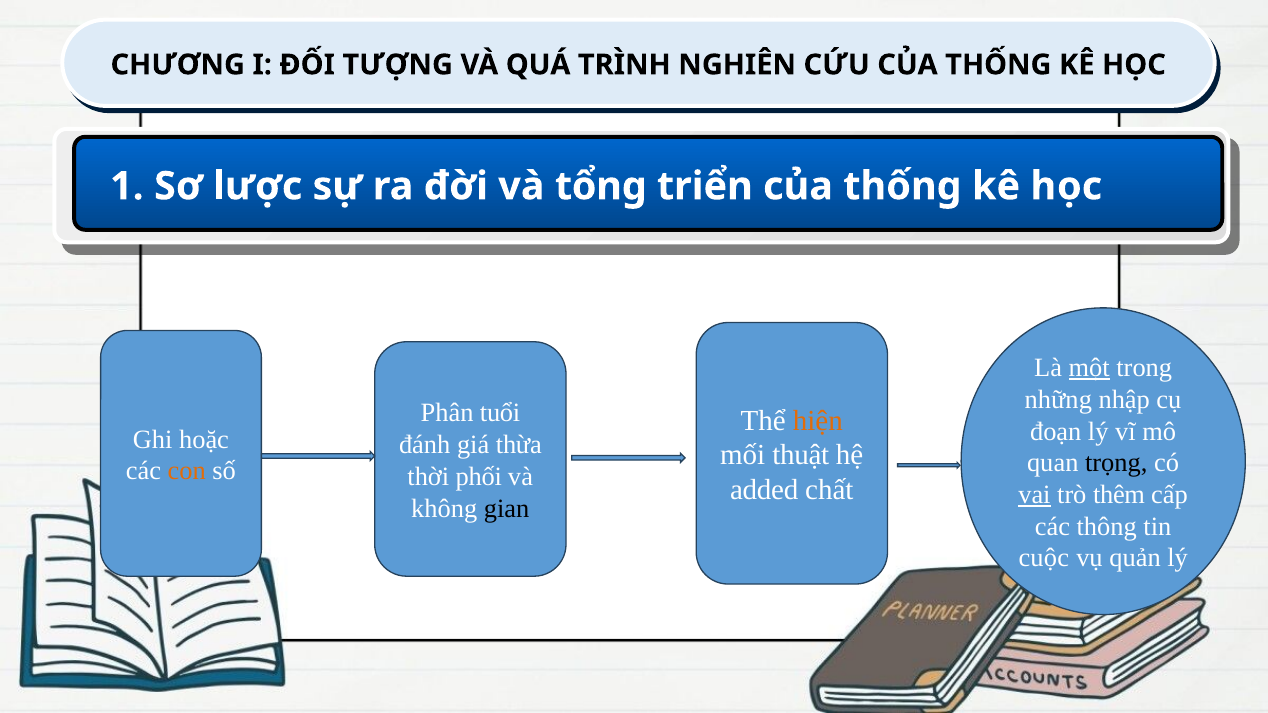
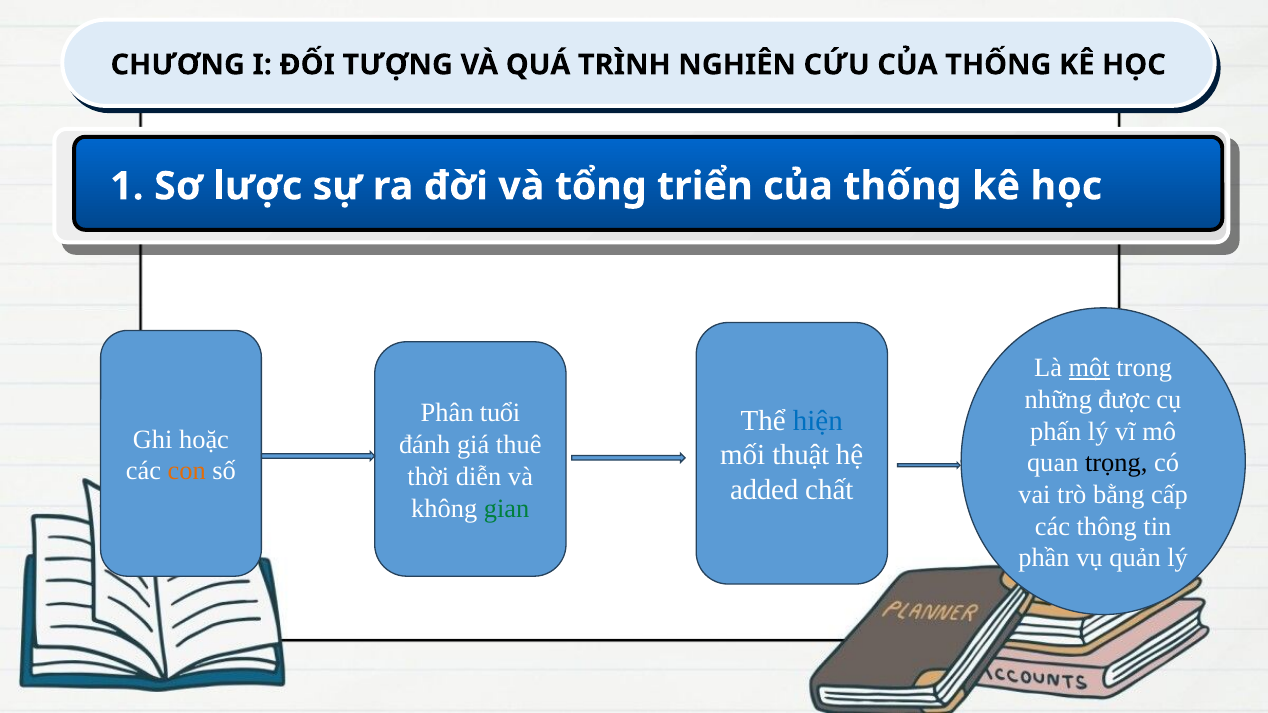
nhập: nhập -> được (1124, 400)
hiện colour: orange -> blue (818, 421)
đoạn: đoạn -> phấn (1056, 431)
thừa: thừa -> thuê (519, 445)
phối: phối -> diễn (479, 477)
vai underline: present -> none (1034, 495)
thêm: thêm -> bằng (1119, 495)
gian colour: black -> green (507, 509)
cuộc: cuộc -> phần (1044, 558)
